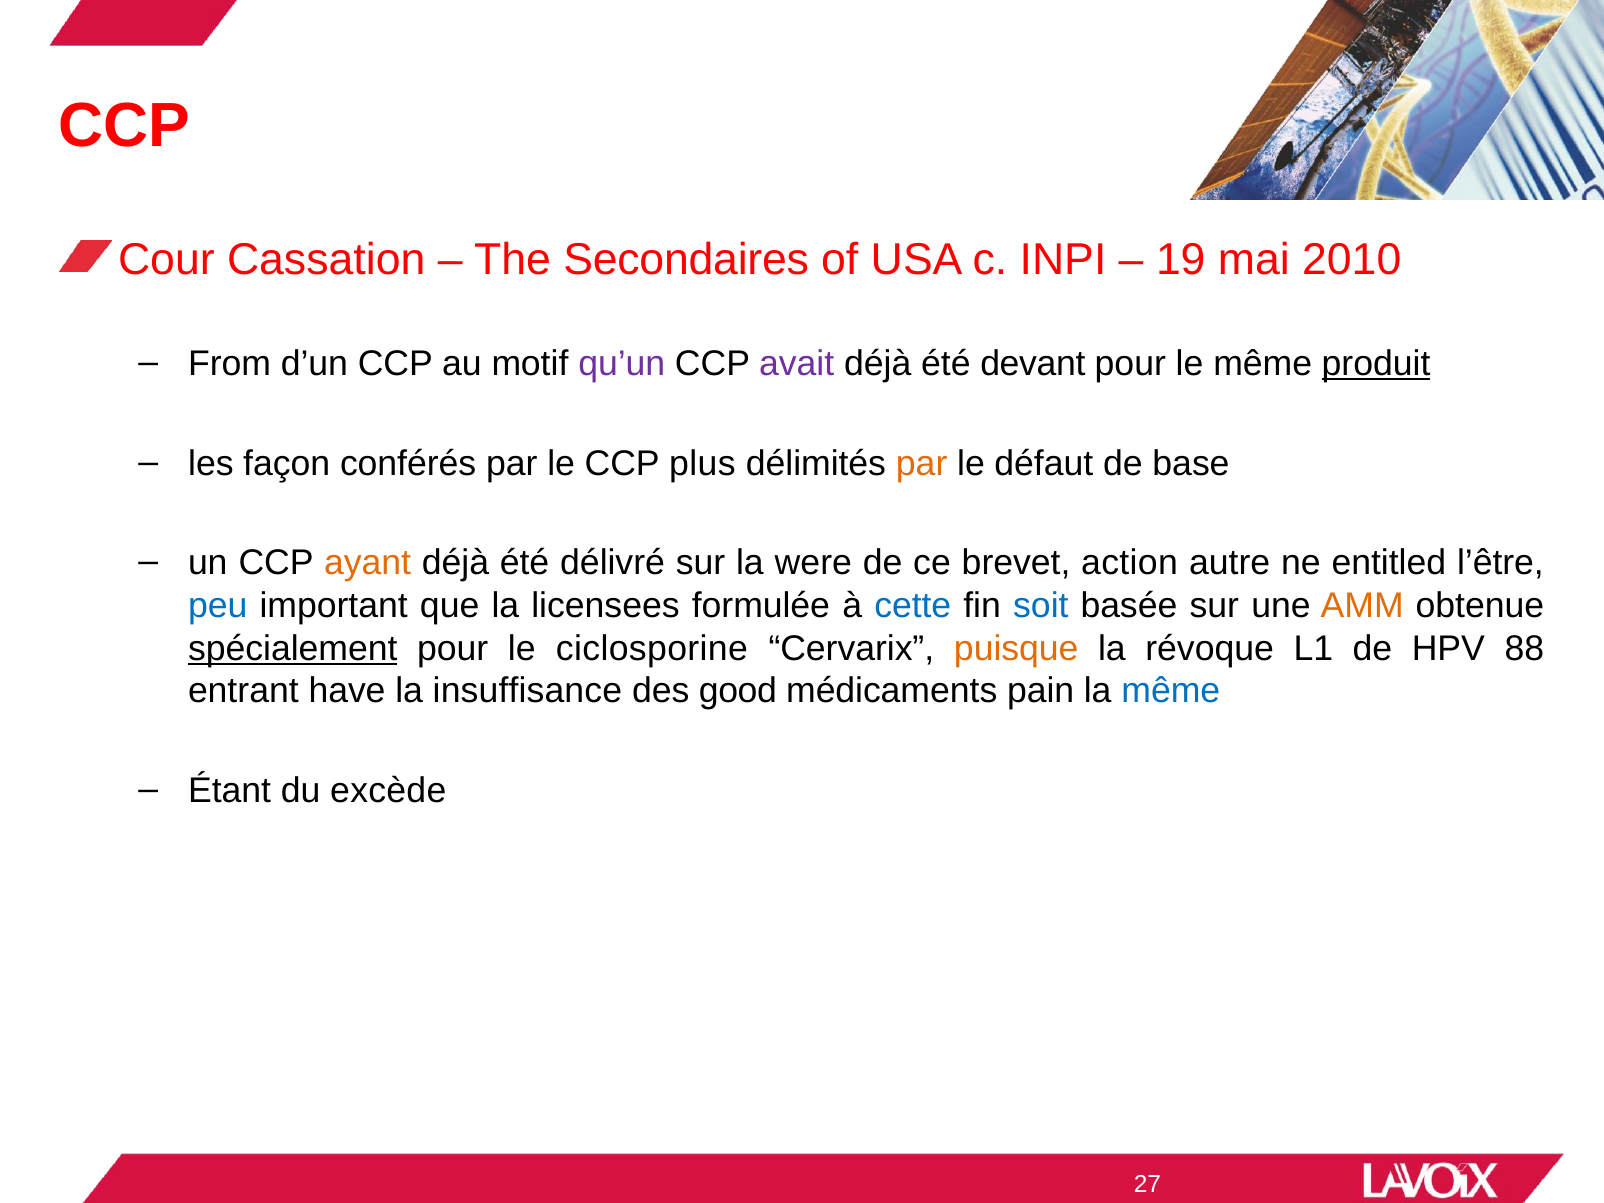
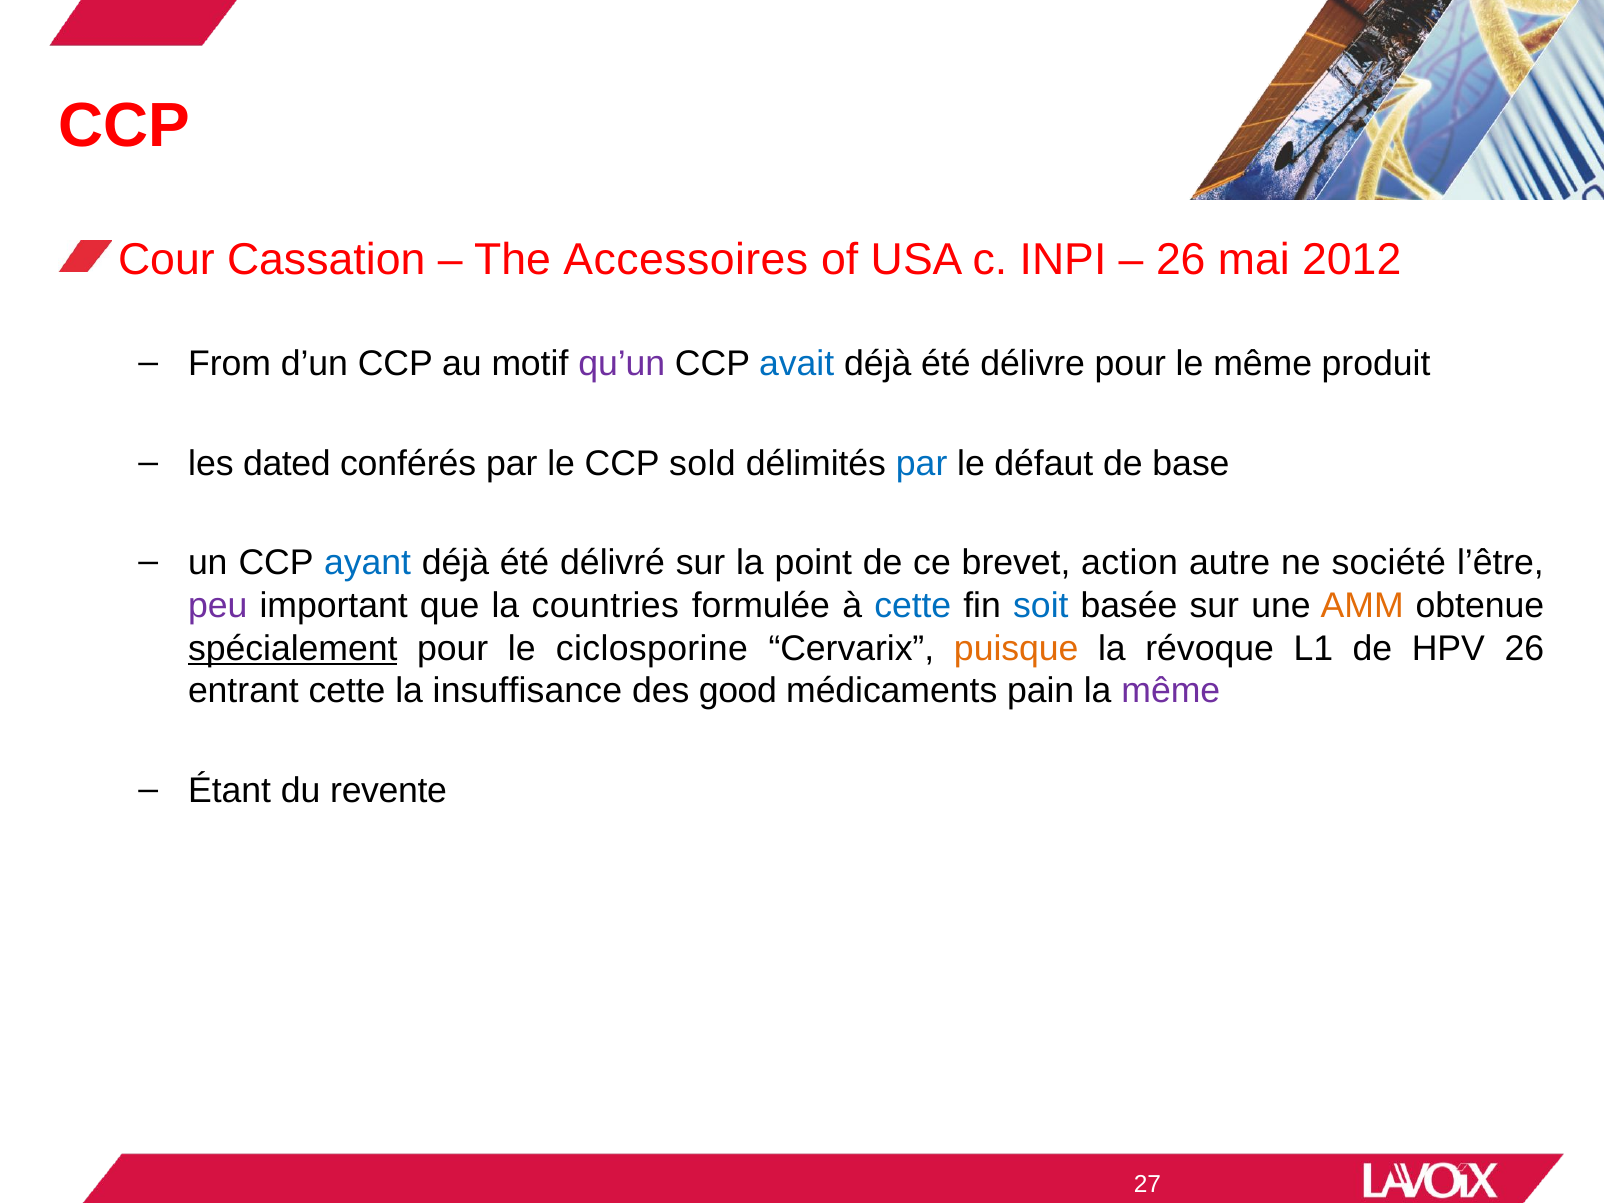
Secondaires: Secondaires -> Accessoires (686, 259)
19: 19 -> 26 (1181, 259)
2010: 2010 -> 2012 (1352, 259)
avait colour: purple -> blue (797, 364)
devant: devant -> délivre (1033, 364)
produit underline: present -> none (1376, 364)
façon: façon -> dated (287, 464)
plus: plus -> sold (702, 464)
par colour: orange -> blue (922, 464)
ayant colour: orange -> blue (368, 563)
were: were -> point (813, 563)
entitled: entitled -> société (1389, 563)
peu colour: blue -> purple (218, 606)
licensees: licensees -> countries (605, 606)
HPV 88: 88 -> 26 (1524, 649)
entrant have: have -> cette (347, 691)
même colour: blue -> purple (1171, 691)
excède: excède -> revente (389, 791)
